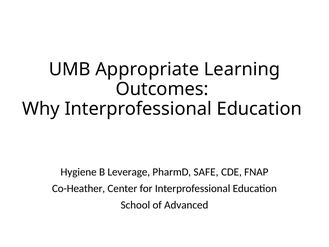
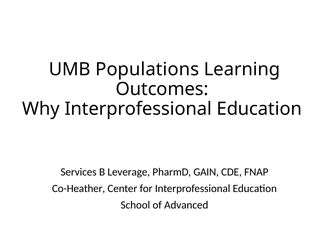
Appropriate: Appropriate -> Populations (147, 69)
Hygiene: Hygiene -> Services (79, 172)
SAFE: SAFE -> GAIN (206, 172)
